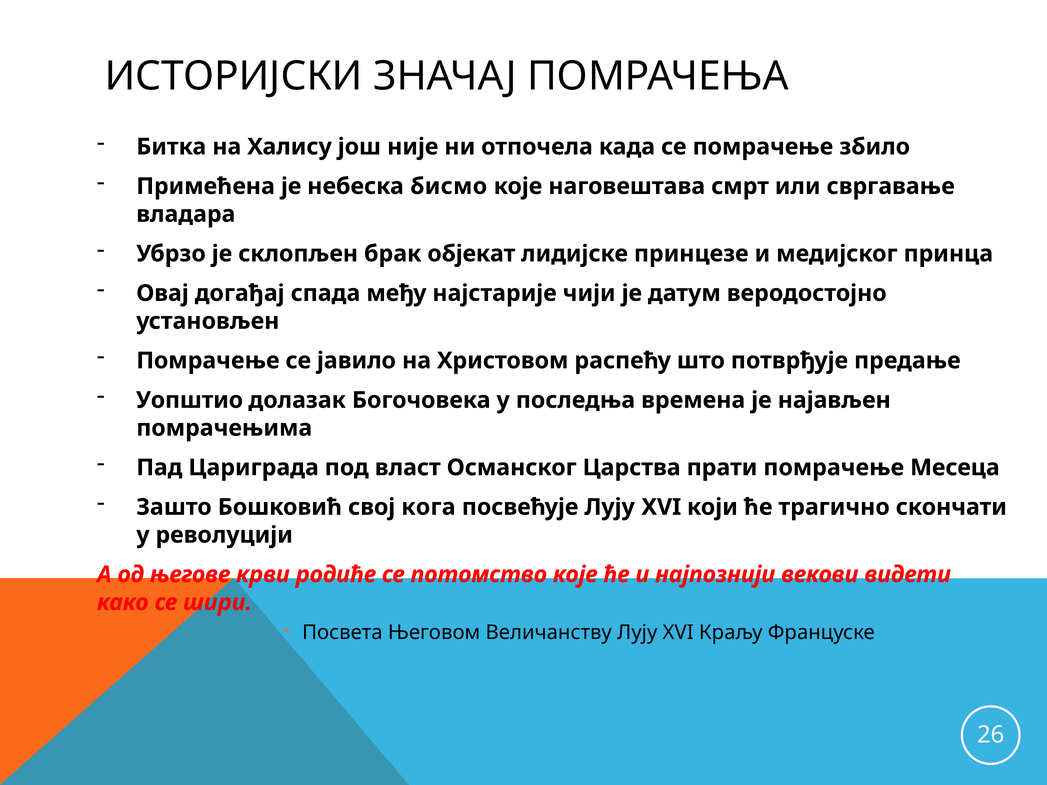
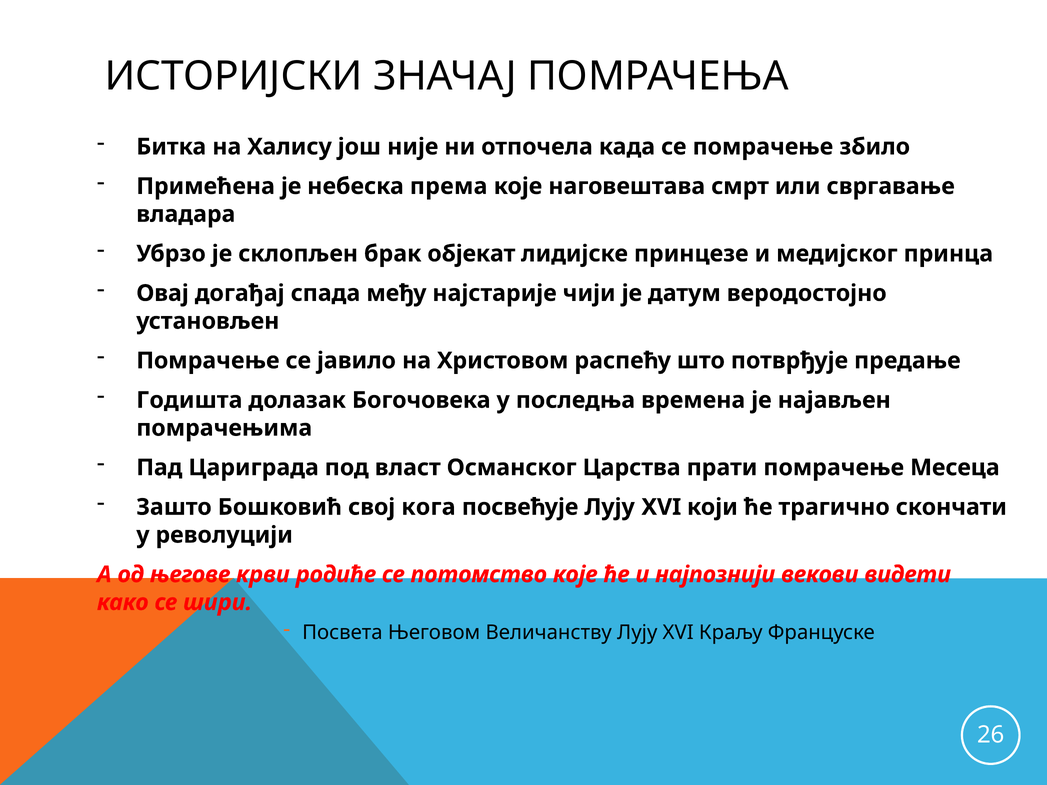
бисмо: бисмо -> према (449, 186)
Уопштио: Уопштио -> Годишта (189, 400)
